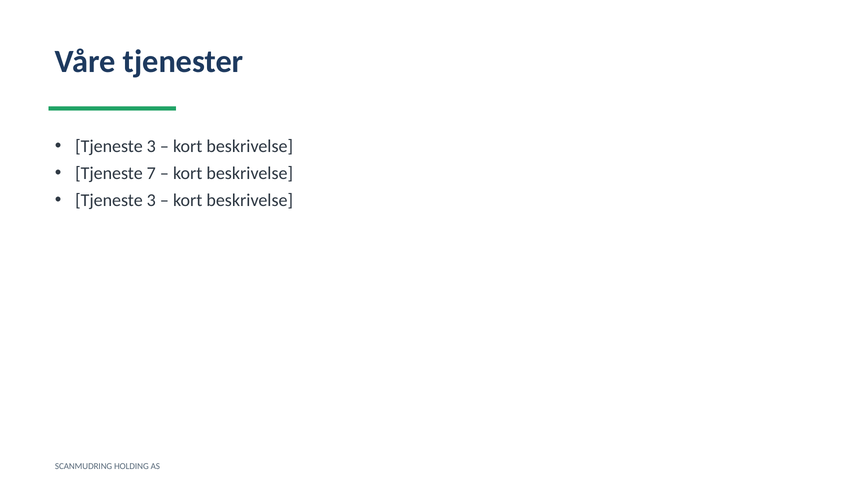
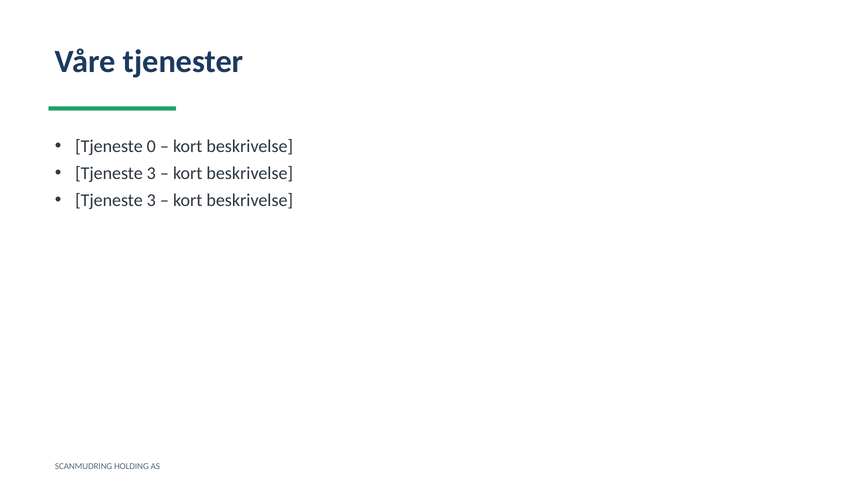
3: 3 -> 0 (151, 146)
7: 7 -> 3 (151, 173)
